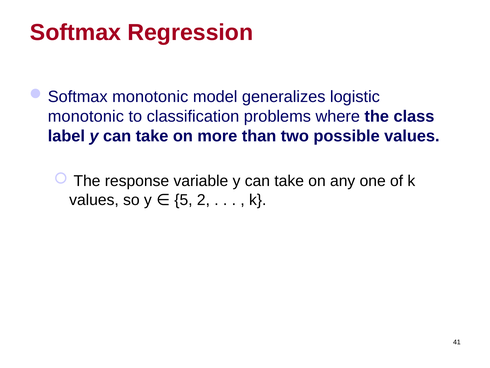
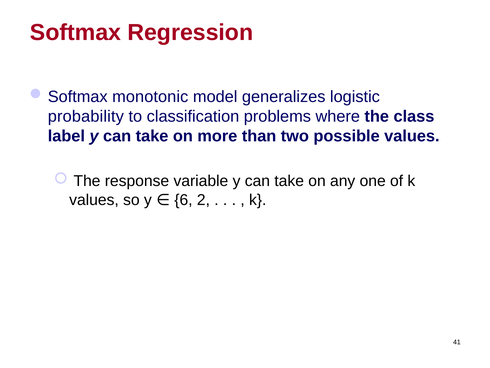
monotonic: monotonic -> probability (86, 116)
5: 5 -> 6 (183, 200)
